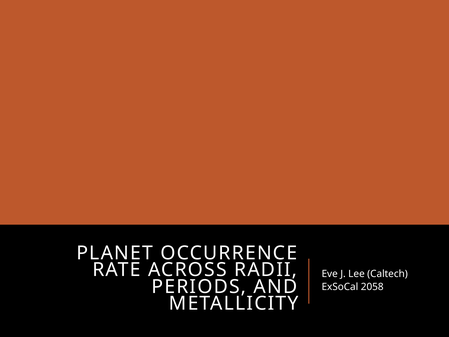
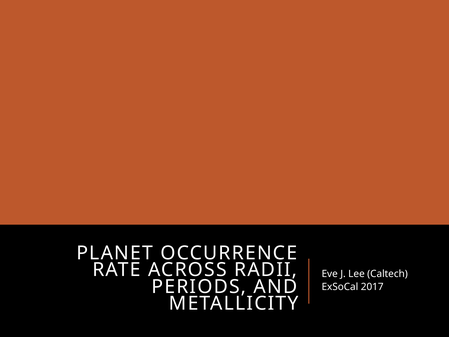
2058: 2058 -> 2017 (372, 287)
